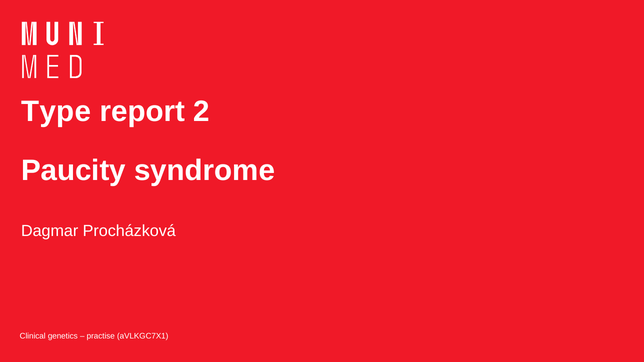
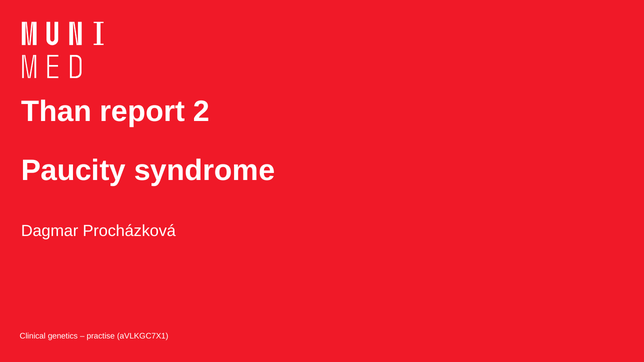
Type: Type -> Than (56, 111)
